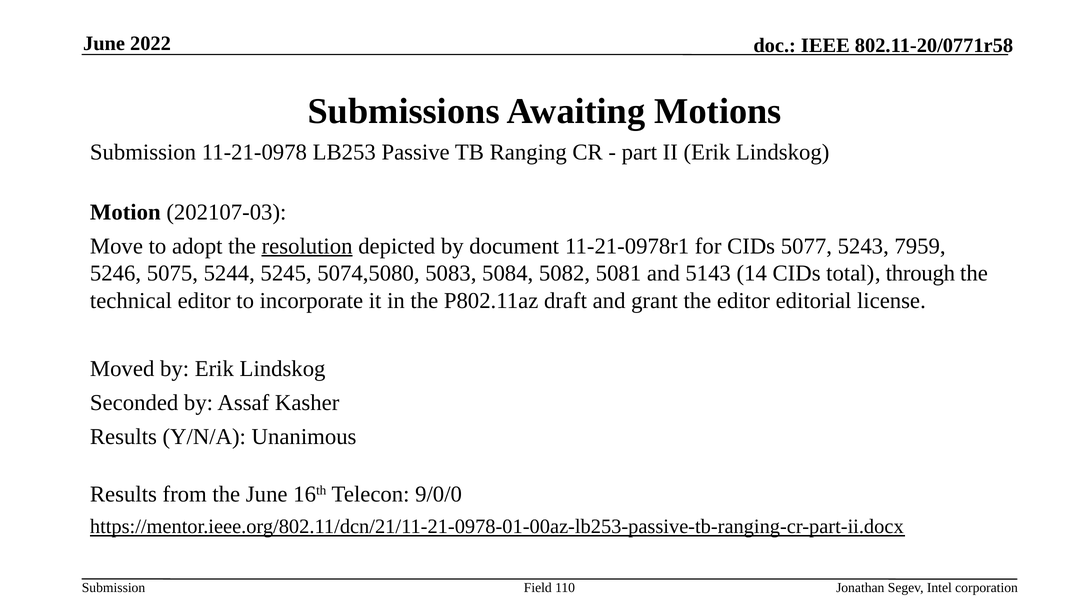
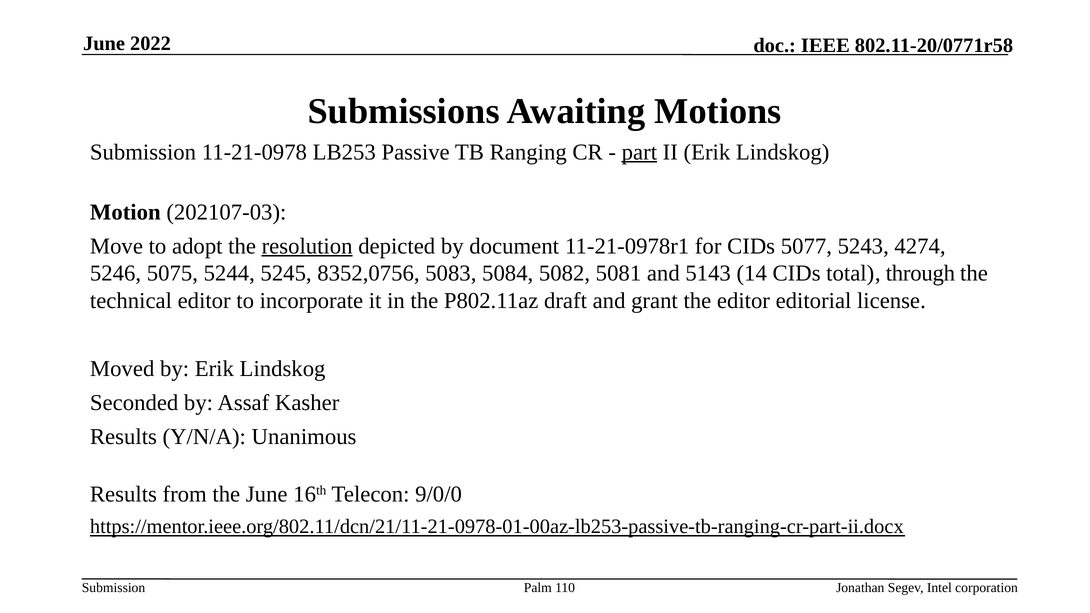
part underline: none -> present (639, 152)
7959: 7959 -> 4274 (920, 246)
5074,5080: 5074,5080 -> 8352,0756 (368, 273)
Field: Field -> Palm (538, 588)
